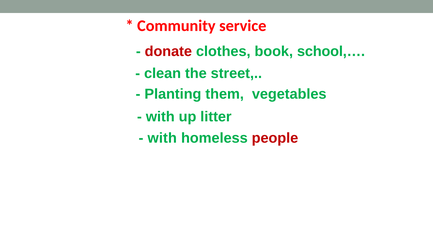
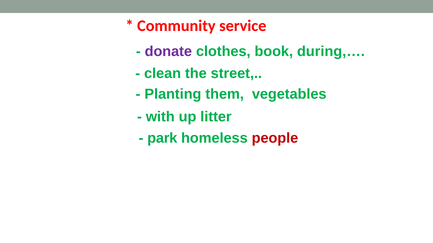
donate colour: red -> purple (168, 52)
school,…: school,… -> during,… (331, 52)
with: with -> park (162, 138)
